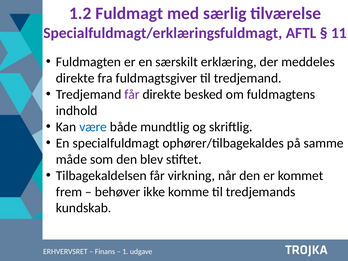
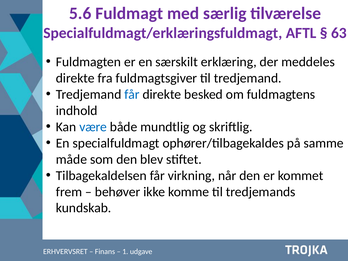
1.2: 1.2 -> 5.6 (80, 13)
11: 11 -> 63 (339, 33)
får colour: purple -> blue (132, 94)
